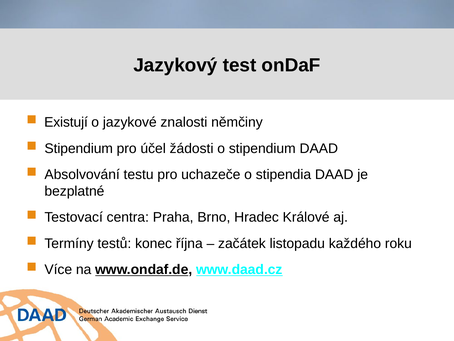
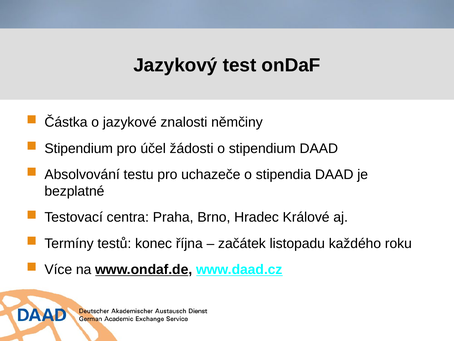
Existují: Existují -> Částka (66, 122)
